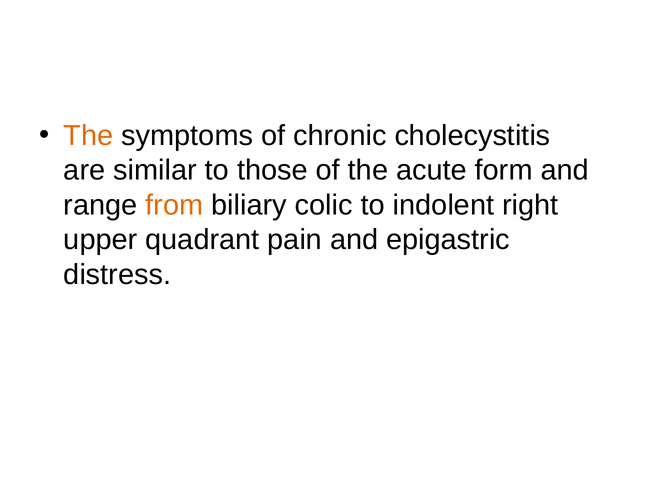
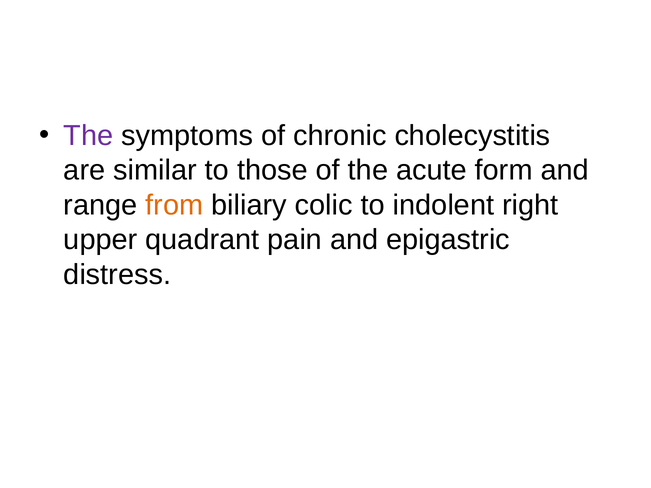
The colour: orange -> purple (88, 136)
